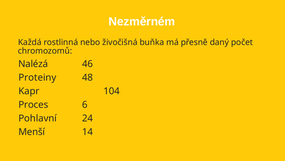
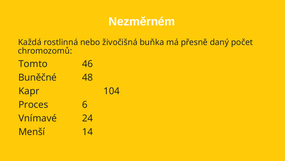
Nalézá: Nalézá -> Tomto (33, 64)
Proteiny: Proteiny -> Buněčné (37, 77)
Pohlavní: Pohlavní -> Vnímavé (38, 118)
